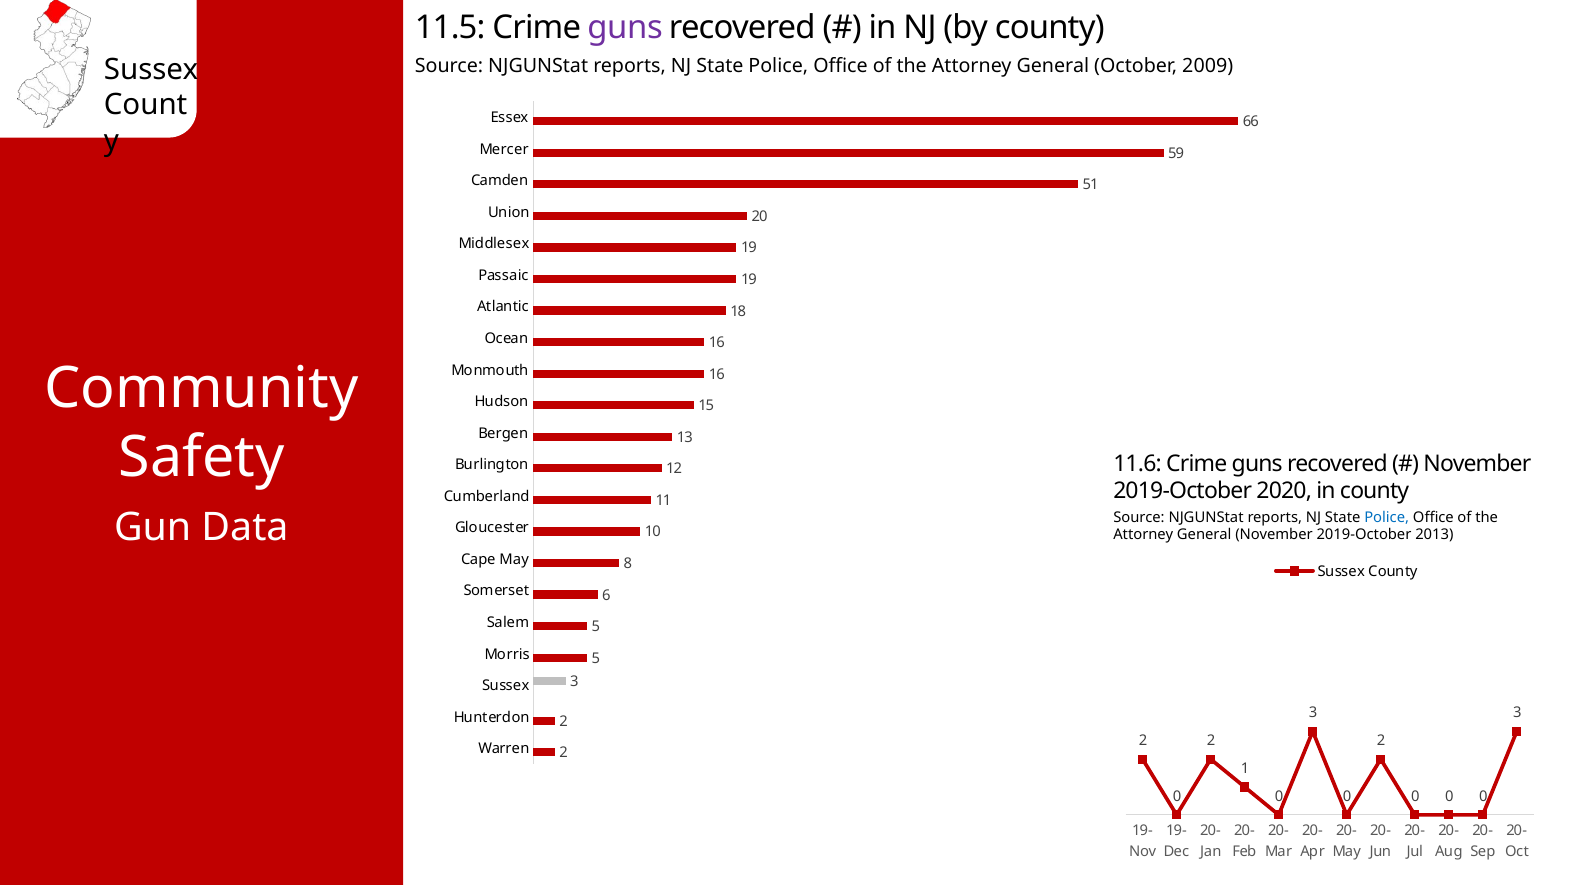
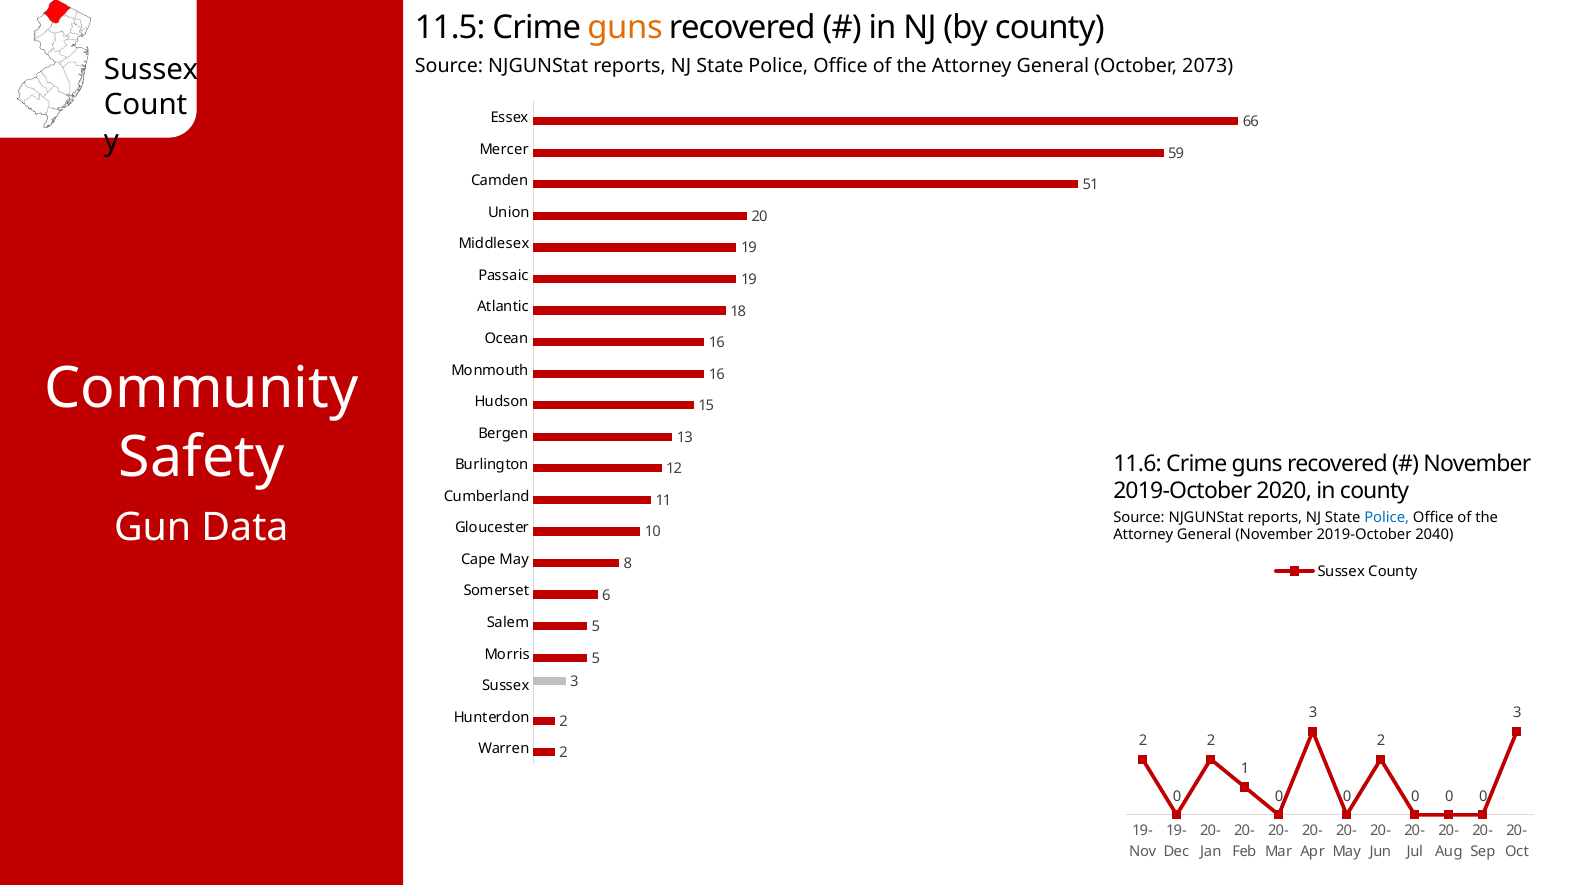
guns colour: purple -> orange (625, 28)
2009: 2009 -> 2073 (1208, 66)
2013: 2013 -> 2040 (1434, 535)
